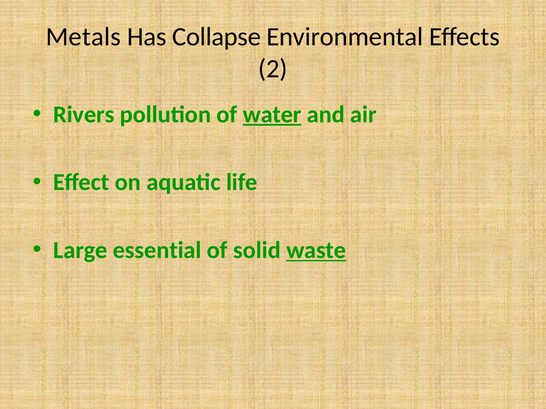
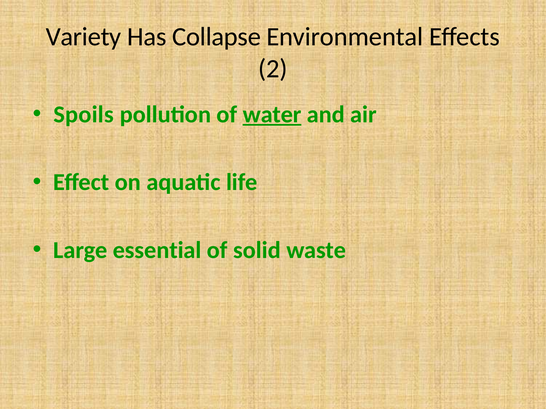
Metals: Metals -> Variety (84, 37)
Rivers: Rivers -> Spoils (84, 115)
waste underline: present -> none (316, 250)
